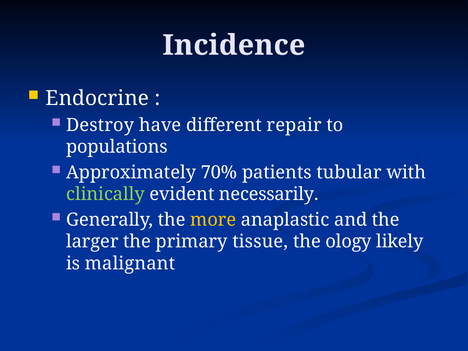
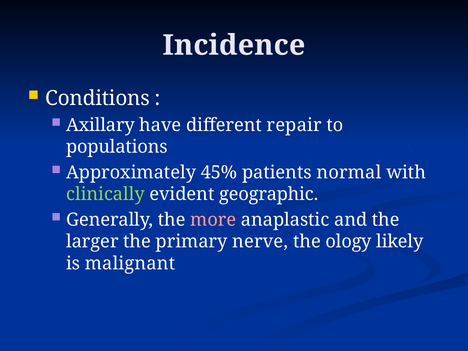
Endocrine: Endocrine -> Conditions (97, 98)
Destroy: Destroy -> Axillary (100, 125)
70%: 70% -> 45% (219, 172)
tubular: tubular -> normal (349, 172)
necessarily: necessarily -> geographic (269, 194)
more colour: yellow -> pink (213, 220)
tissue: tissue -> nerve (260, 242)
